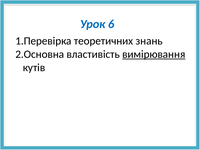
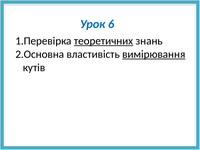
теоретичних underline: none -> present (104, 41)
